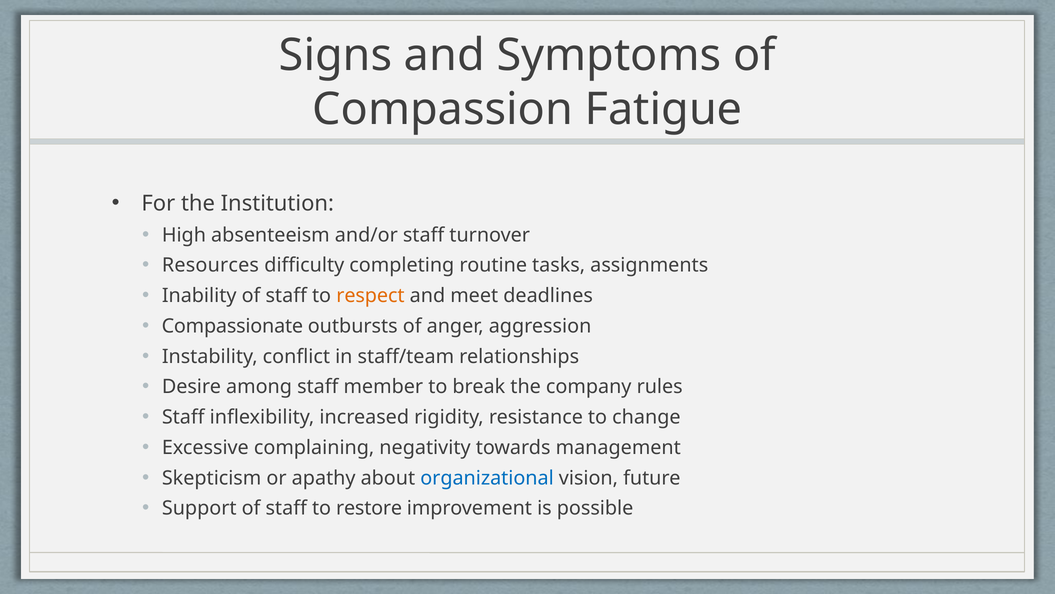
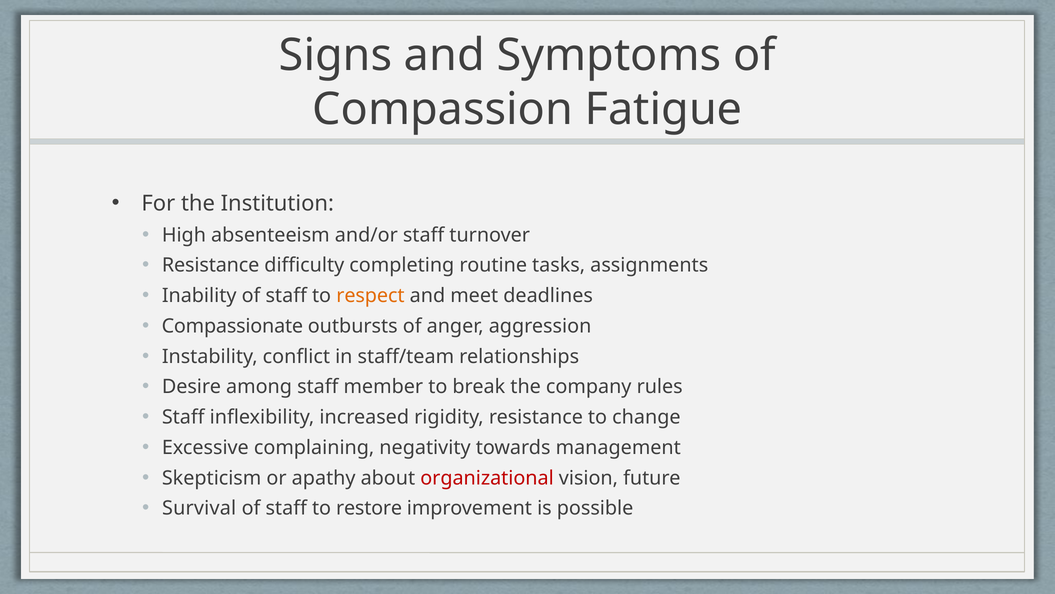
Resources: Resources -> Resistance (211, 265)
organizational colour: blue -> red (487, 478)
Support: Support -> Survival (199, 508)
